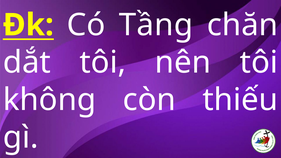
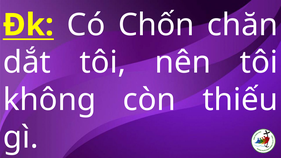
Tầng: Tầng -> Chốn (156, 25)
